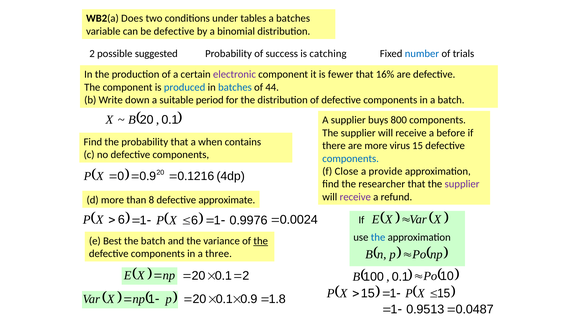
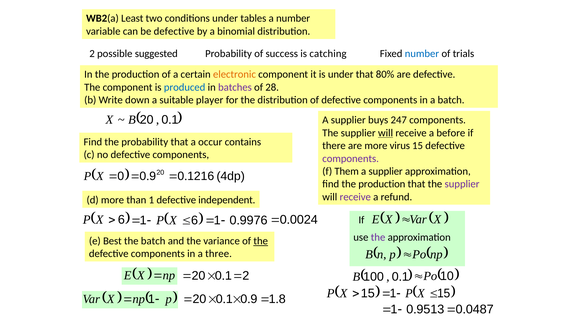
Does: Does -> Least (132, 18)
a batches: batches -> number (293, 18)
electronic colour: purple -> orange (234, 74)
is fewer: fewer -> under (341, 74)
16%: 16% -> 80% (385, 74)
batches colour: blue -> purple (235, 87)
44: 44 -> 28 (272, 87)
period: period -> player (210, 100)
800: 800 -> 247 (399, 120)
will underline: none -> present (386, 133)
when: when -> occur (210, 142)
components colour: blue -> purple (351, 159)
Close: Close -> Them (347, 171)
provide: provide -> supplier (386, 171)
find the researcher: researcher -> production (382, 184)
than 8: 8 -> 1 (151, 200)
approximate: approximate -> independent (227, 200)
the colour: blue -> purple (378, 237)
